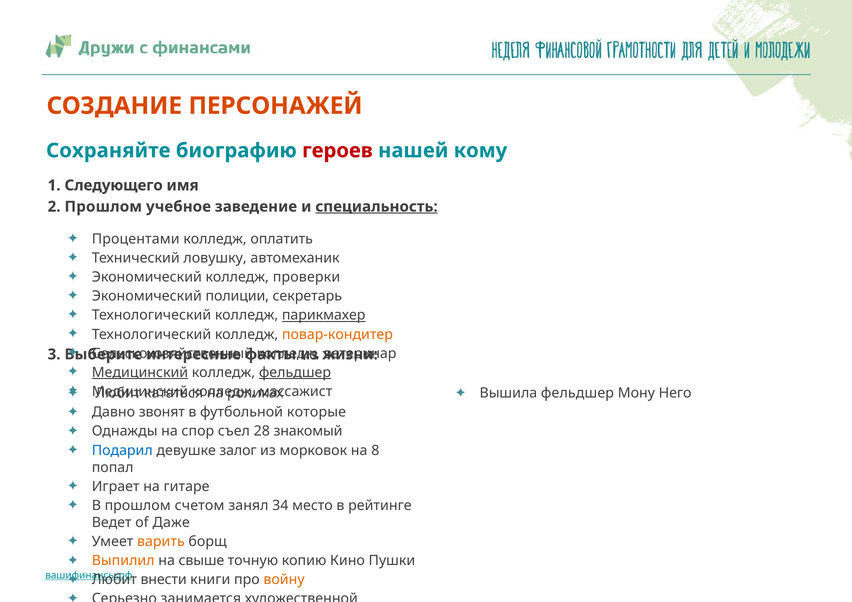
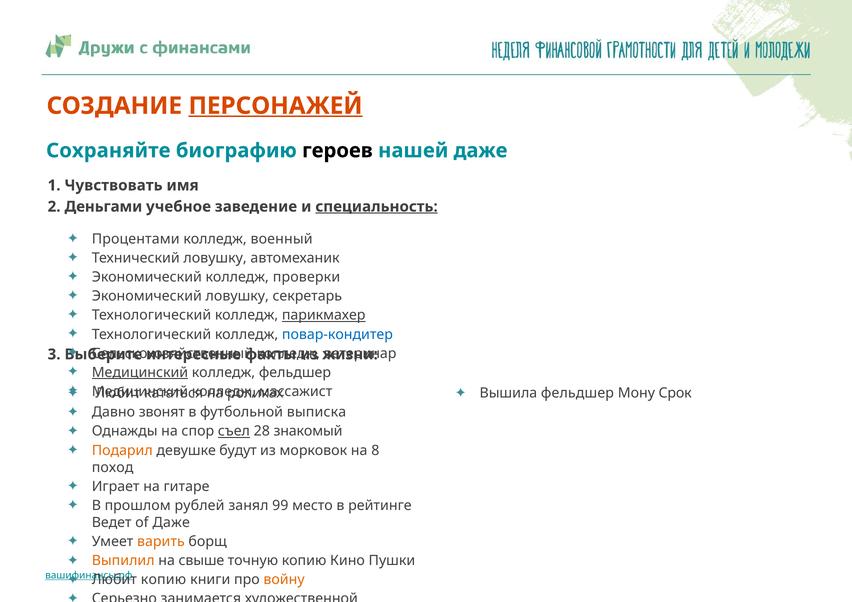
ПЕРСОНАЖЕЙ underline: none -> present (276, 106)
героев colour: red -> black (337, 151)
нашей кому: кому -> даже (481, 151)
Следующего: Следующего -> Чувствовать (114, 186)
2 Прошлом: Прошлом -> Деньгами (103, 207)
оплатить: оплатить -> военный (282, 239)
Экономический полиции: полиции -> ловушку (237, 297)
повар-кондитер colour: orange -> blue (337, 335)
фельдшер underline: present -> none (295, 373)
Него: Него -> Срок (675, 394)
которые: которые -> выписка (317, 413)
съел underline: none -> present (234, 432)
Подарил colour: blue -> orange (122, 451)
залог: залог -> будут (238, 451)
попал: попал -> поход (113, 468)
счетом: счетом -> рублей (200, 506)
34: 34 -> 99 (280, 506)
внести: внести -> копию (163, 580)
